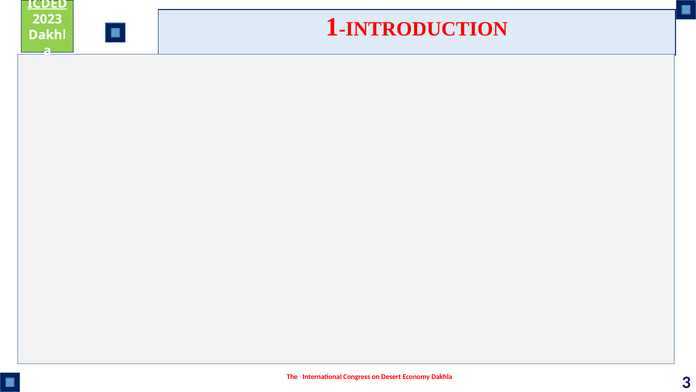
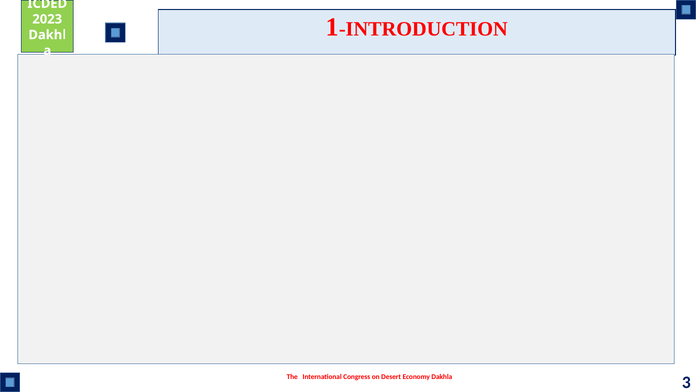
ICDED underline: present -> none (47, 4)
